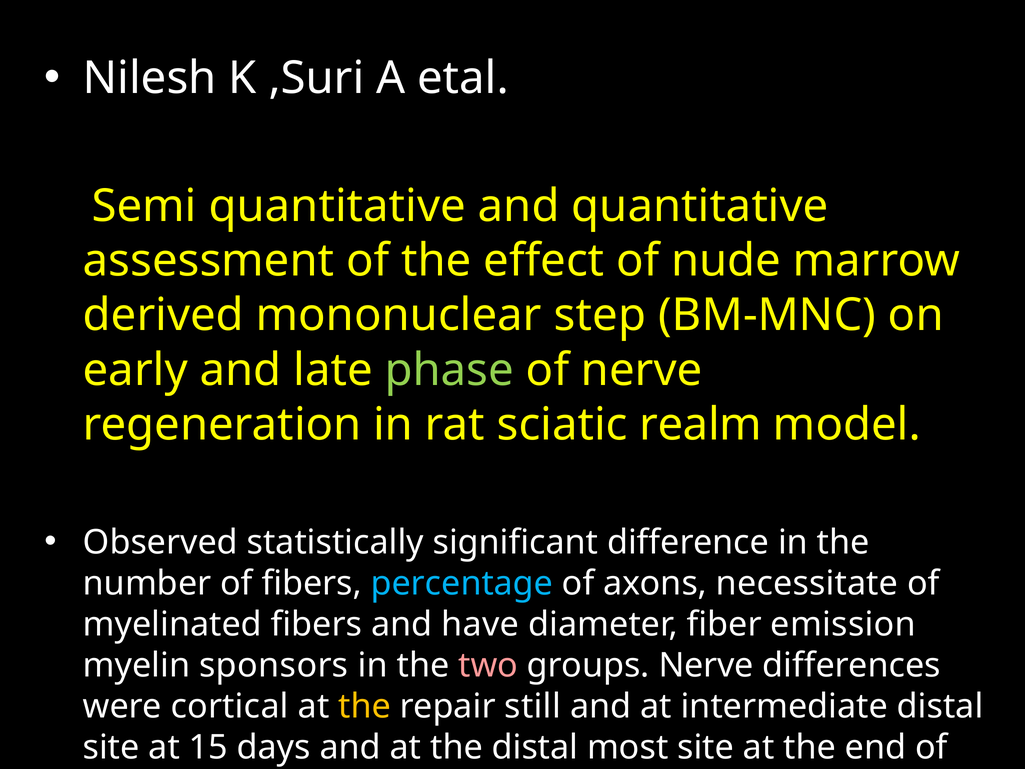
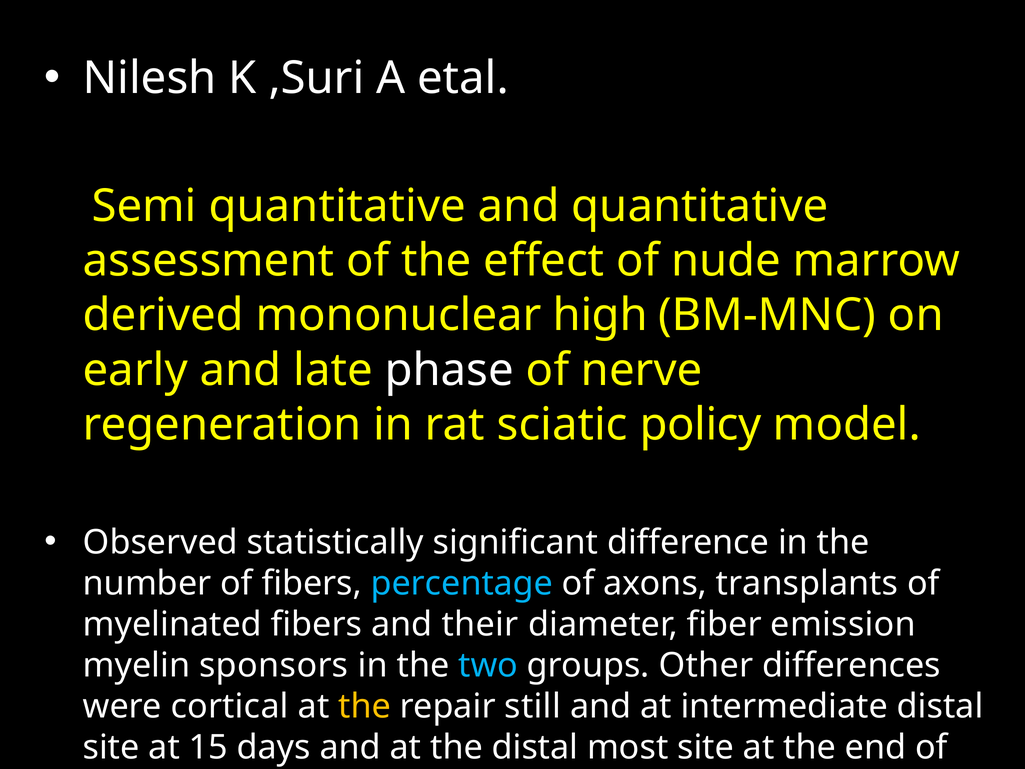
step: step -> high (600, 315)
phase colour: light green -> white (449, 370)
realm: realm -> policy (701, 425)
necessitate: necessitate -> transplants (807, 583)
have: have -> their (480, 624)
two colour: pink -> light blue (488, 665)
groups Nerve: Nerve -> Other (706, 665)
